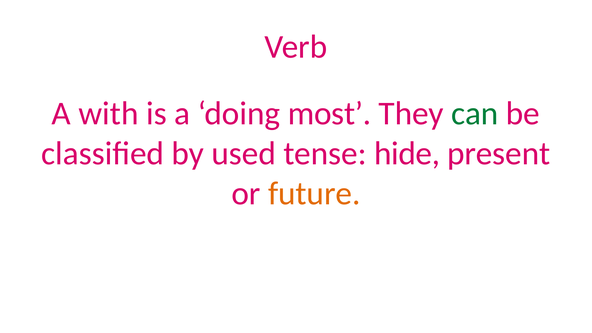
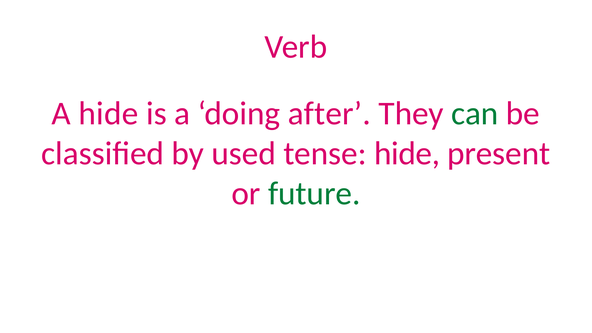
A with: with -> hide (108, 114)
most: most -> after (329, 114)
future colour: orange -> green (314, 194)
